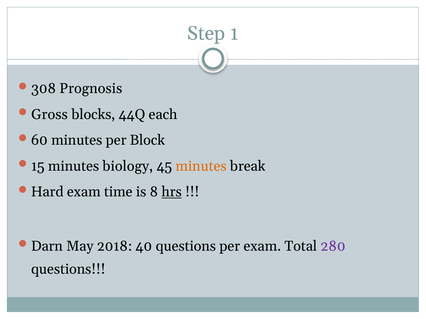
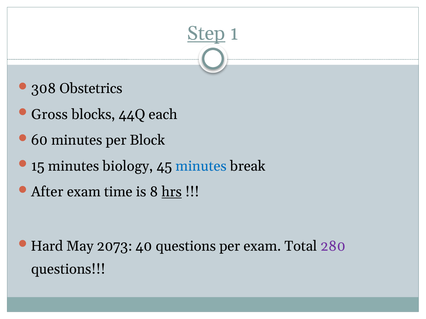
Step underline: none -> present (206, 34)
Prognosis: Prognosis -> Obstetrics (91, 89)
minutes colour: orange -> blue (201, 166)
Hard: Hard -> After (47, 192)
Darn: Darn -> Hard (47, 246)
2018: 2018 -> 2073 (115, 246)
